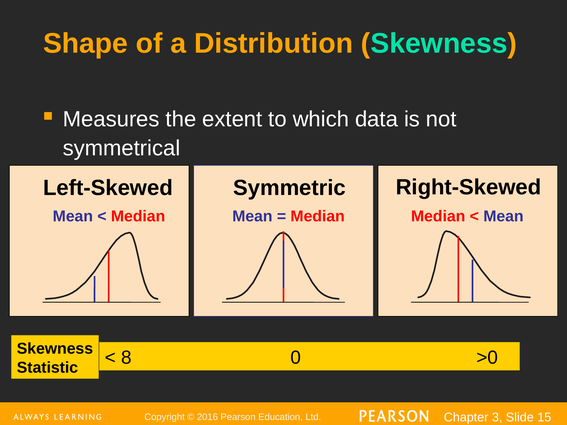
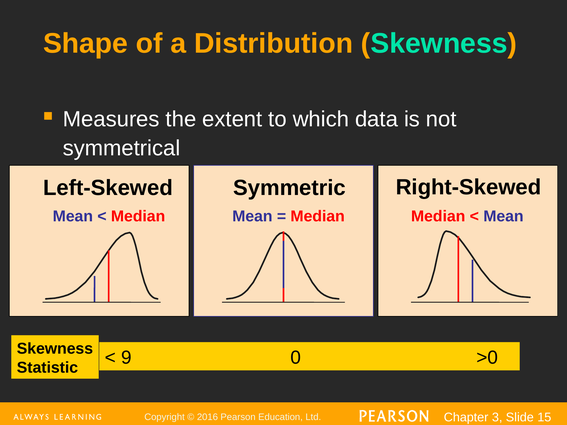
8: 8 -> 9 (126, 358)
